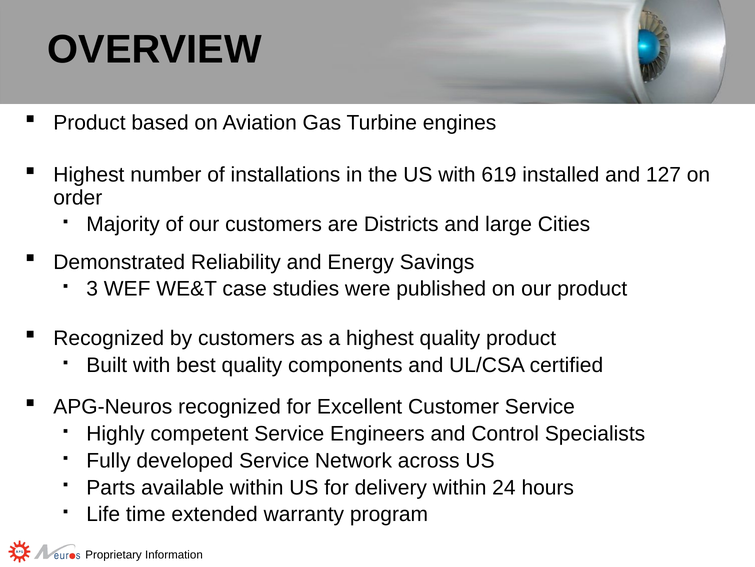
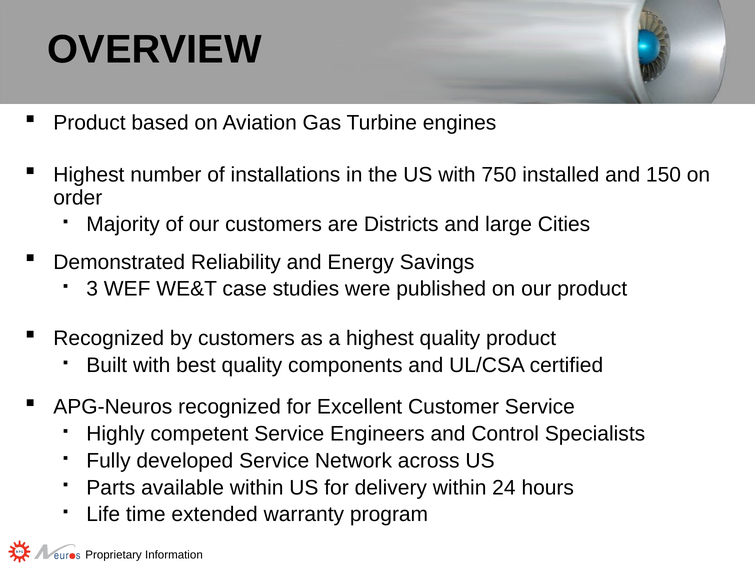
619: 619 -> 750 (499, 175)
127: 127 -> 150 (663, 175)
